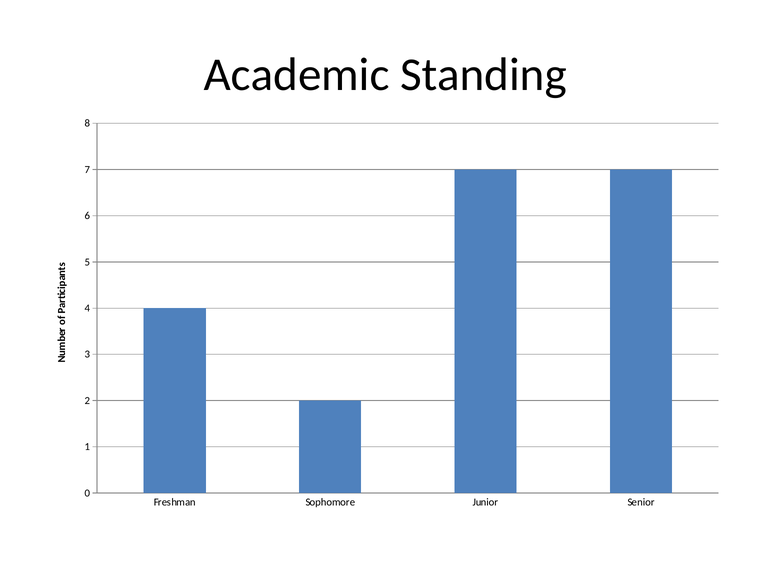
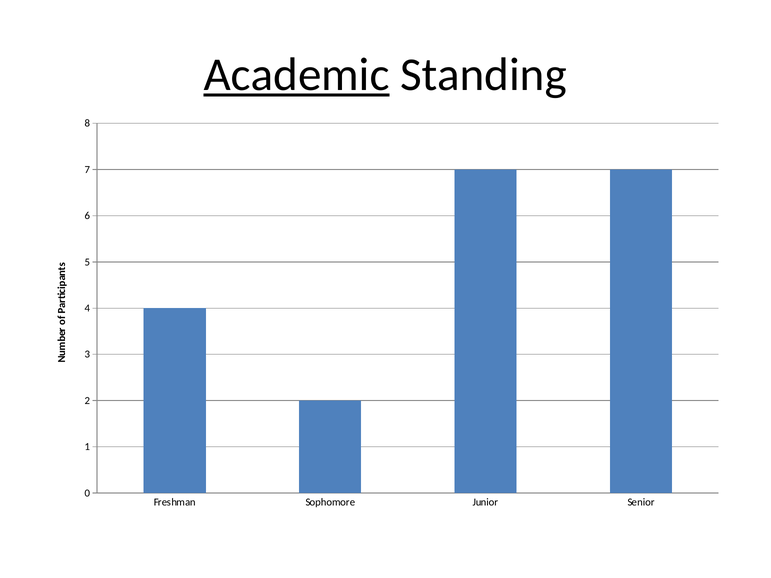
Academic underline: none -> present (297, 75)
